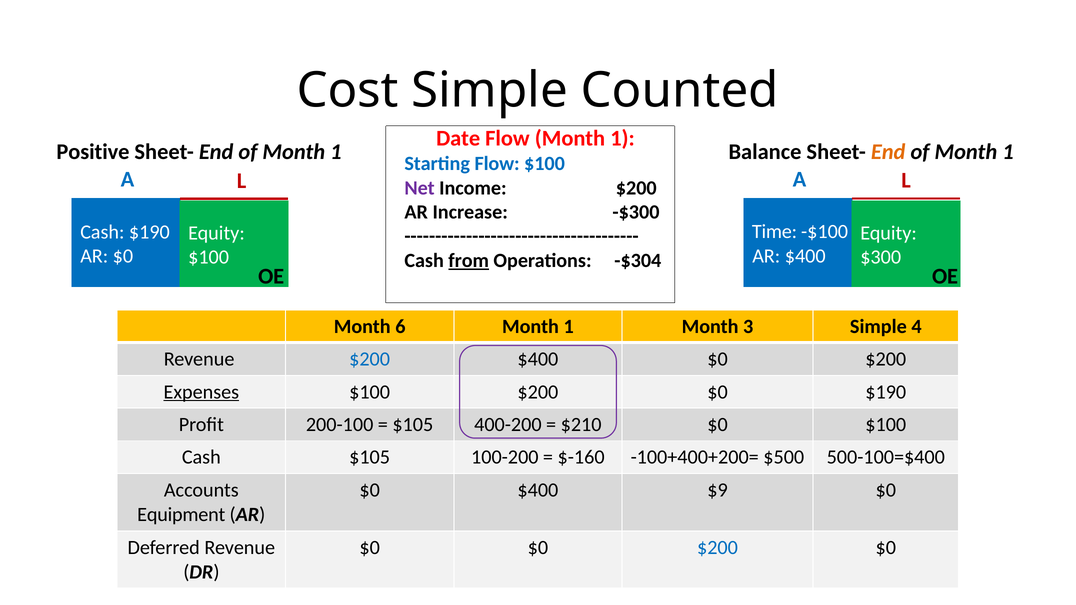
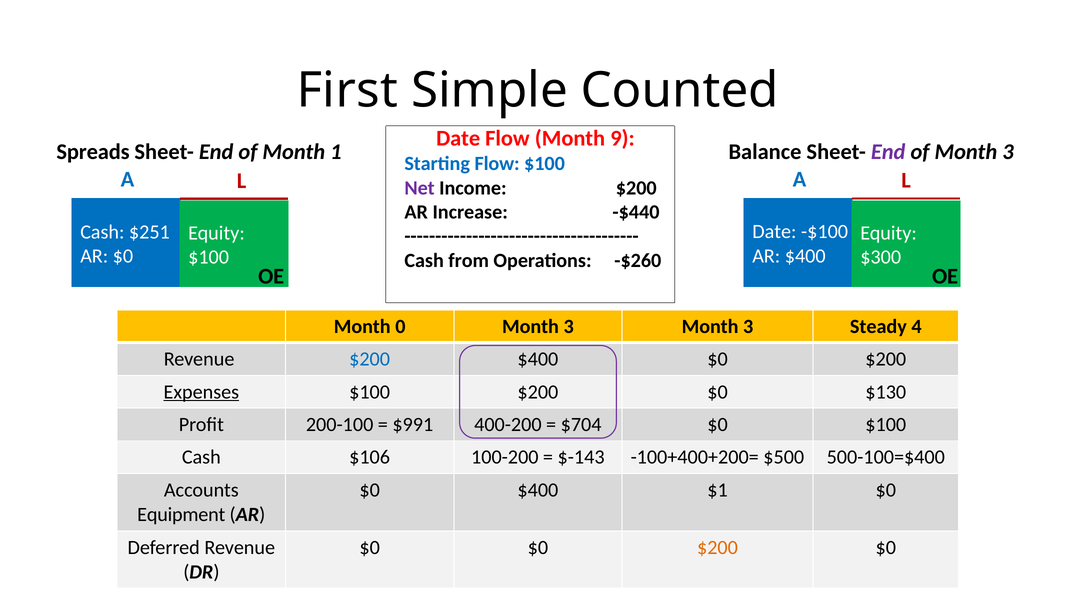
Cost: Cost -> First (347, 90)
Flow Month 1: 1 -> 9 (622, 138)
End colour: orange -> purple (888, 152)
1: 1 -> 3 (1008, 152)
Positive: Positive -> Spreads (93, 152)
-$300: -$300 -> -$440 (636, 212)
Time: Time -> Date (774, 232)
Cash $190: $190 -> $251 (149, 232)
from underline: present -> none (469, 261)
-$304: -$304 -> -$260 (638, 261)
6: 6 -> 0 (400, 327)
1: 1 -> 3 (569, 327)
3 Simple: Simple -> Steady (878, 327)
$0 $190: $190 -> $130 (886, 392)
$105: $105 -> $991 (413, 425)
$210: $210 -> $704 (581, 425)
Cash $105: $105 -> $106 (370, 458)
$-160: $-160 -> $-143 (581, 458)
$9: $9 -> $1 (718, 490)
$200 colour: blue -> orange (717, 548)
